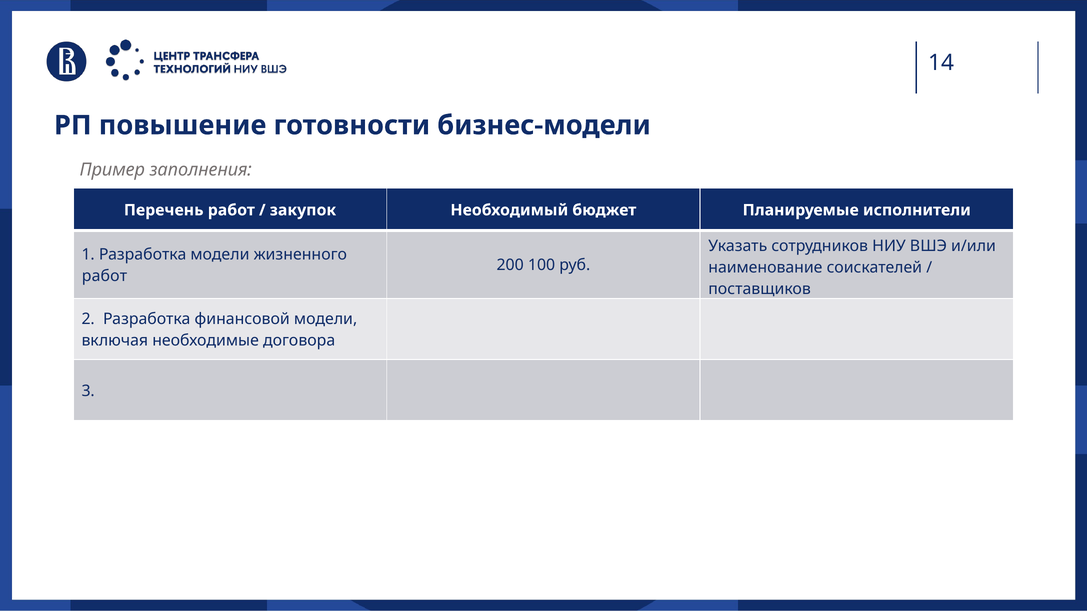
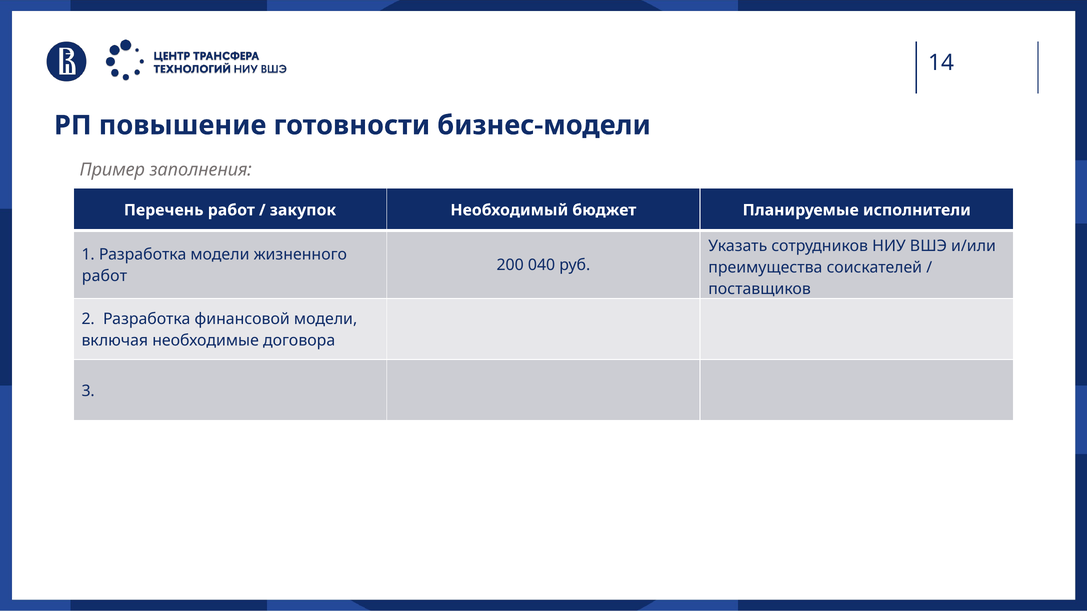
100: 100 -> 040 (542, 265)
наименование: наименование -> преимущества (765, 268)
